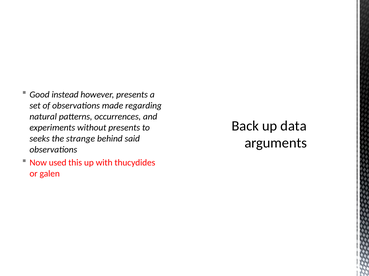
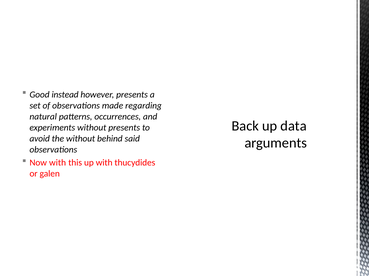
seeks: seeks -> avoid (40, 139)
the strange: strange -> without (81, 139)
Now used: used -> with (58, 163)
